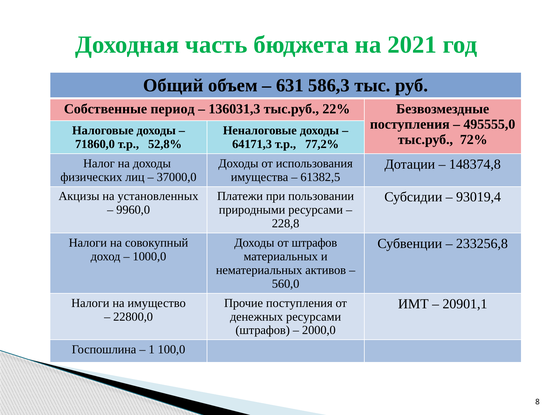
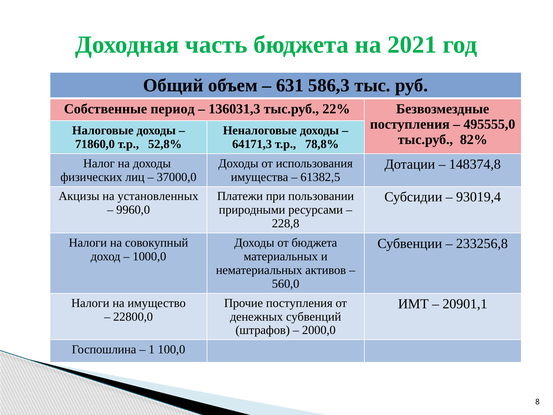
72%: 72% -> 82% (474, 139)
77,2%: 77,2% -> 78,8% (322, 144)
от штрафов: штрафов -> бюджета (314, 243)
денежных ресурсами: ресурсами -> субвенций (314, 316)
